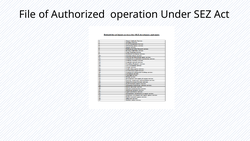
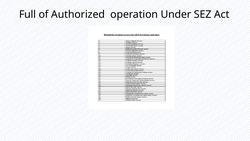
File: File -> Full (28, 14)
